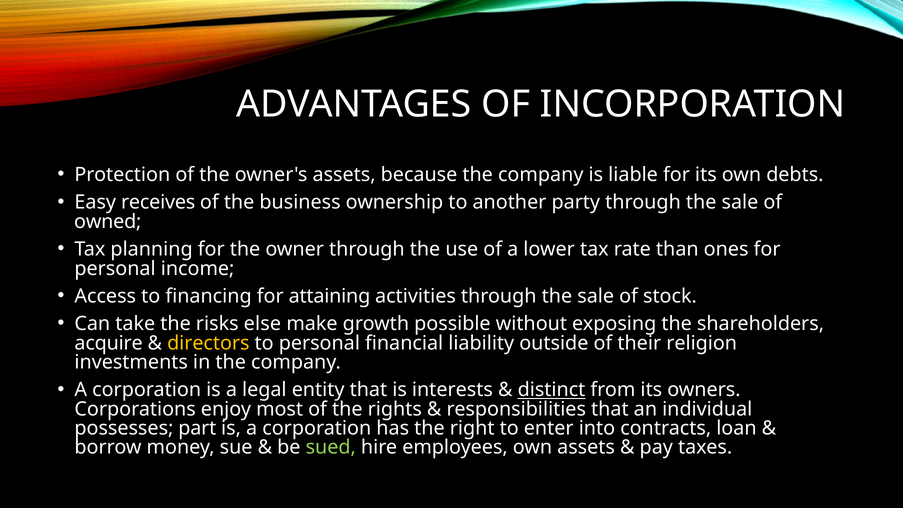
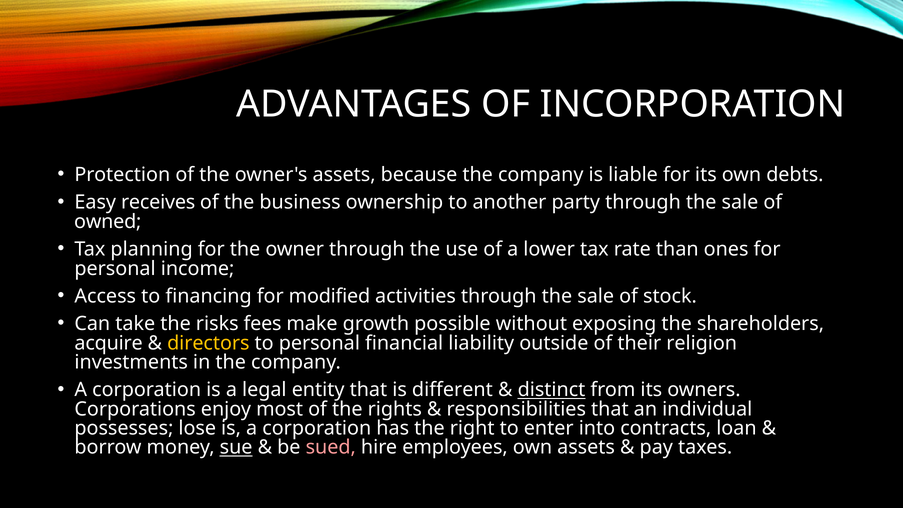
attaining: attaining -> modified (329, 296)
else: else -> fees (263, 324)
interests: interests -> different (452, 390)
part: part -> lose (197, 428)
sue underline: none -> present (236, 447)
sued colour: light green -> pink (331, 447)
